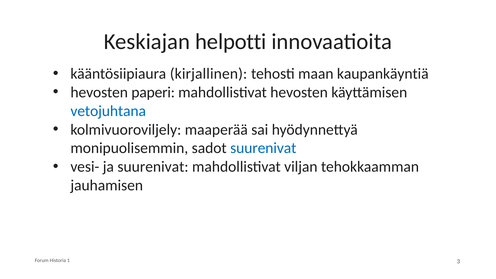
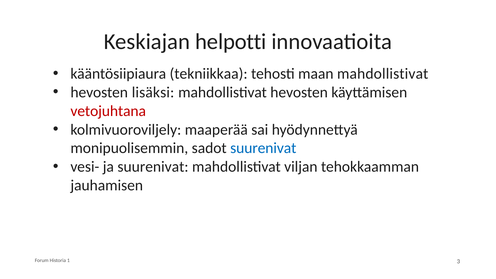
kirjallinen: kirjallinen -> tekniikkaa (209, 74)
maan kaupankäyntiä: kaupankäyntiä -> mahdollistivat (383, 74)
paperi: paperi -> lisäksi (153, 92)
vetojuhtana colour: blue -> red (108, 111)
